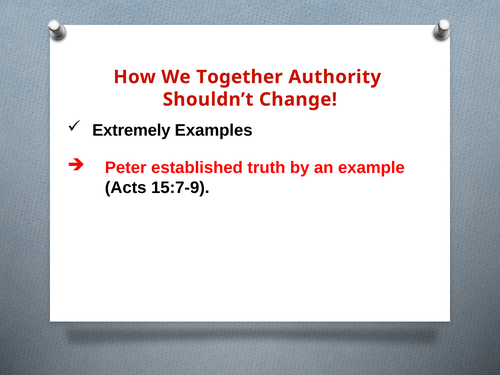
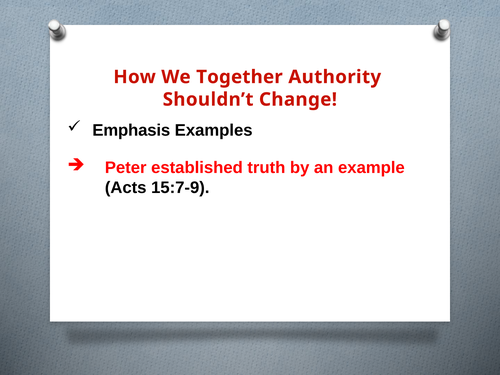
Extremely: Extremely -> Emphasis (131, 130)
